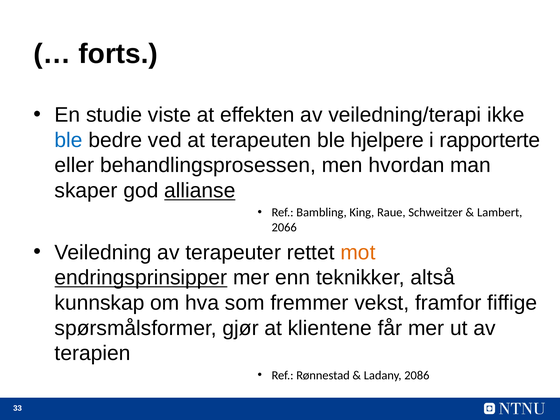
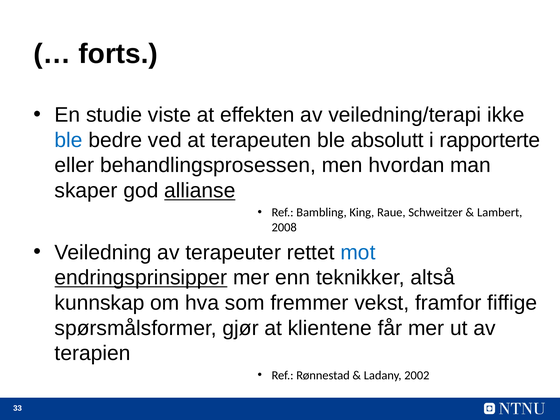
hjelpere: hjelpere -> absolutt (387, 140)
2066: 2066 -> 2008 (284, 227)
mot colour: orange -> blue (358, 252)
2086: 2086 -> 2002 (417, 375)
